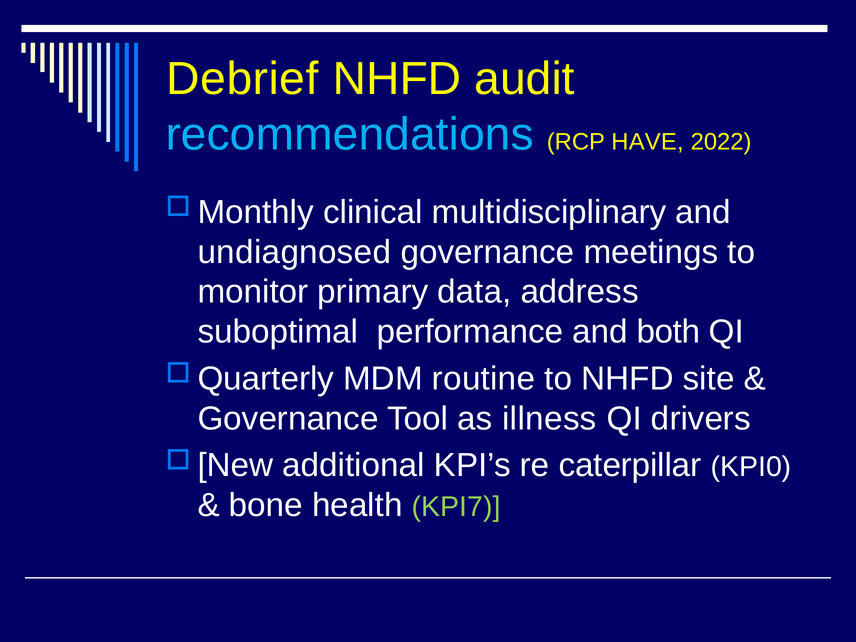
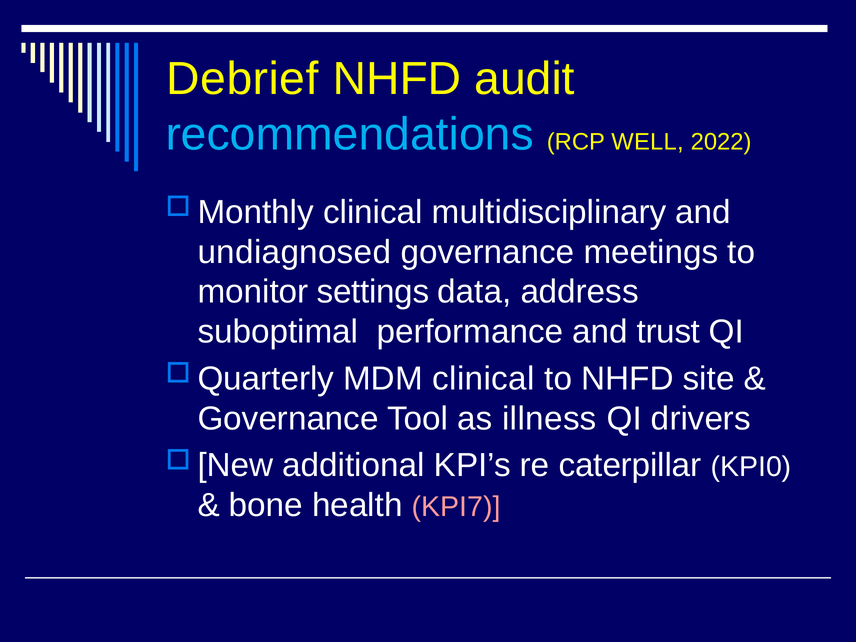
HAVE: HAVE -> WELL (647, 142)
primary: primary -> settings (373, 292)
both: both -> trust (668, 332)
MDM routine: routine -> clinical (483, 379)
KPI7 colour: light green -> pink (456, 507)
